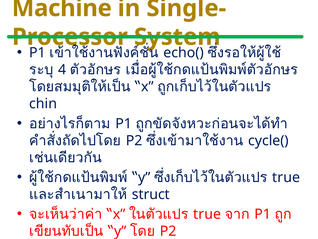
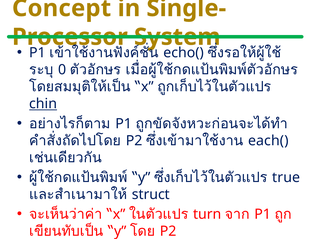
Machine: Machine -> Concept (62, 8)
4: 4 -> 0 (62, 70)
chin underline: none -> present (43, 104)
cycle(: cycle( -> each( (268, 140)
true: true -> turn (207, 214)
